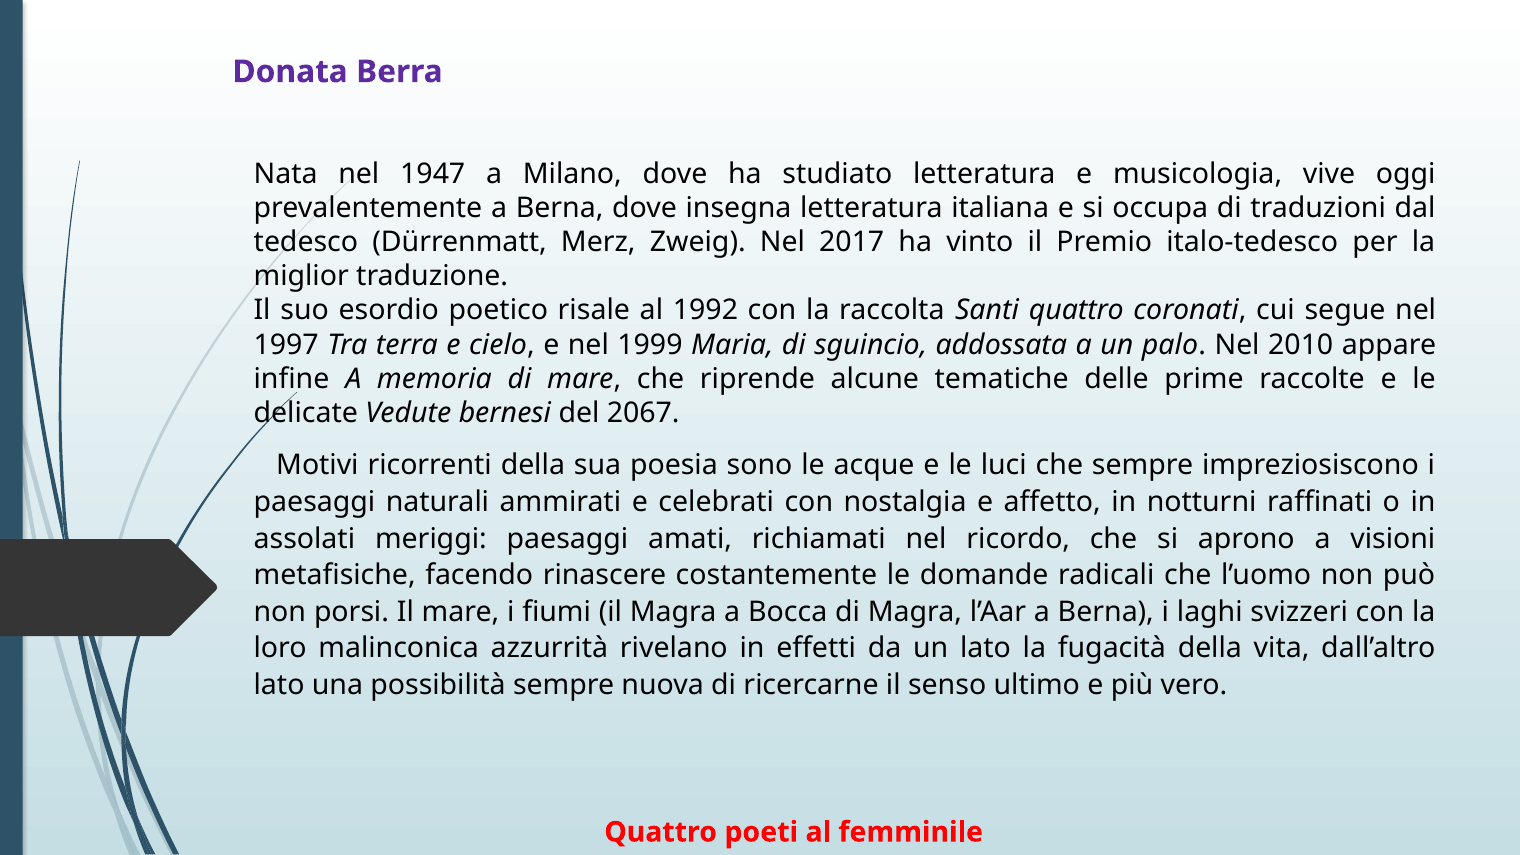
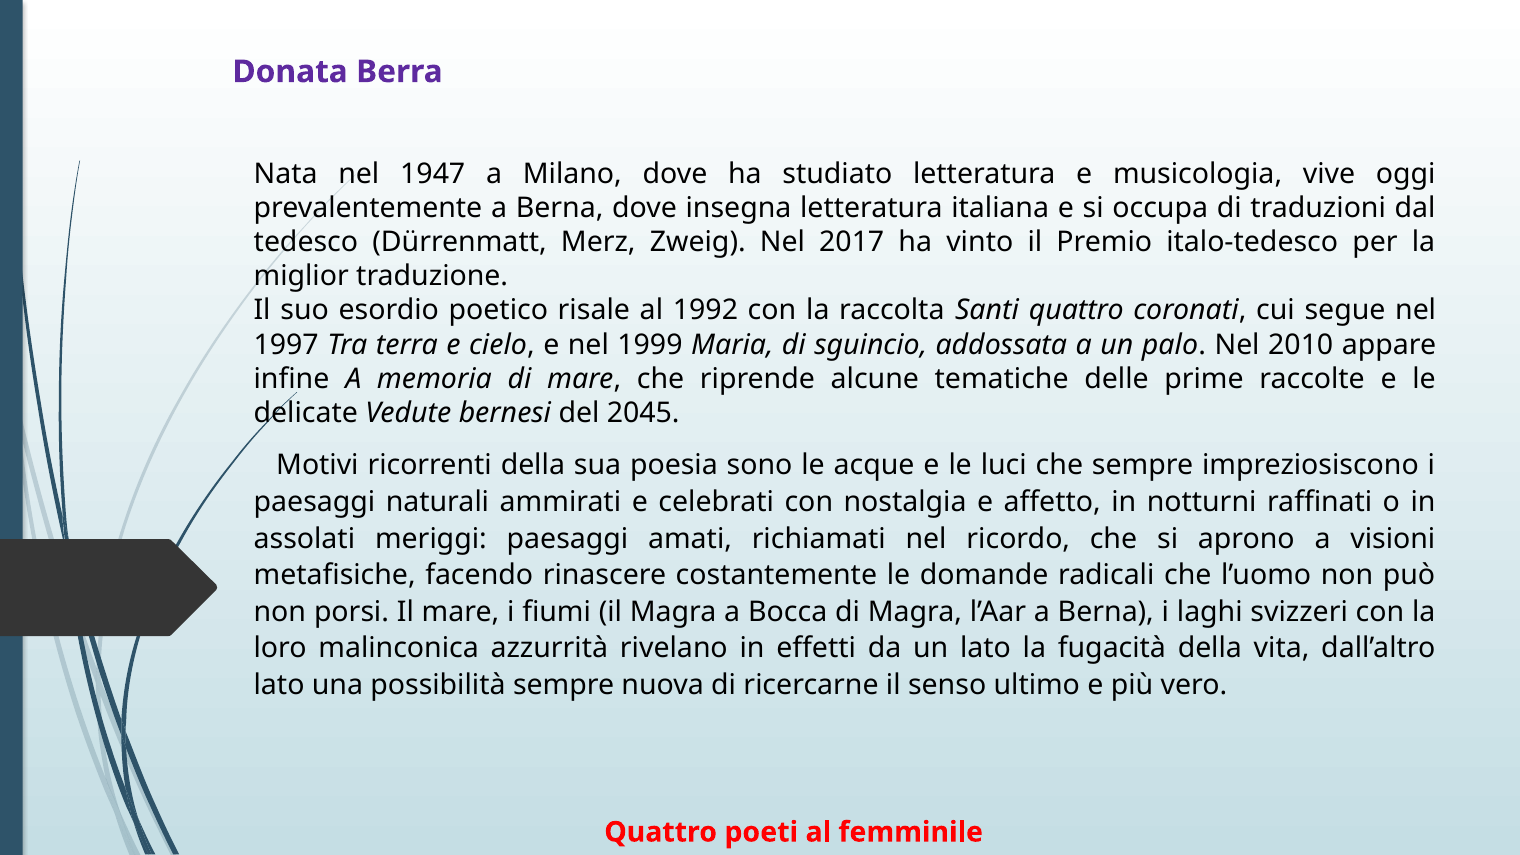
2067: 2067 -> 2045 (643, 413)
